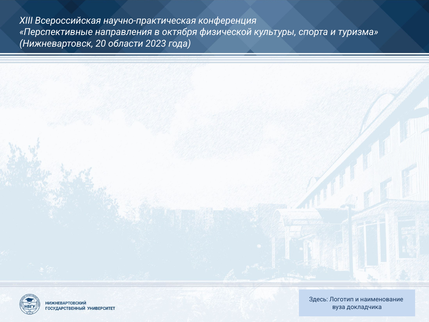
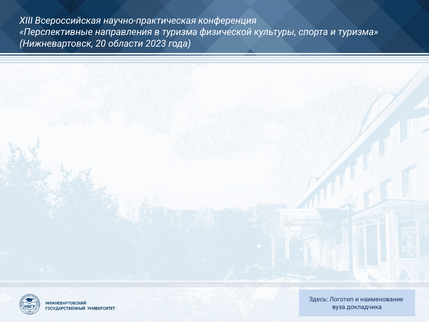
в октября: октября -> туризма (180, 32)
